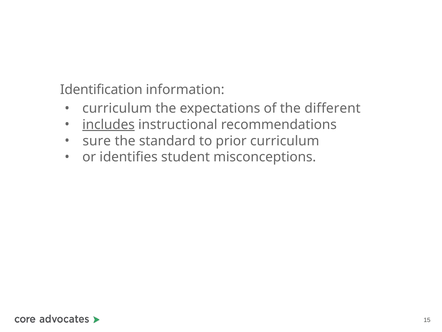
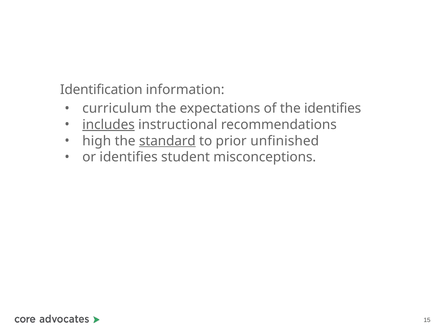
the different: different -> identifies (333, 108)
sure: sure -> high (97, 141)
standard underline: none -> present (167, 141)
prior curriculum: curriculum -> unfinished (285, 141)
